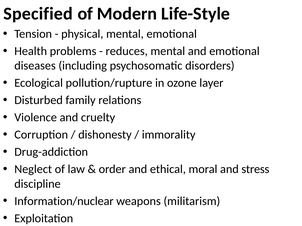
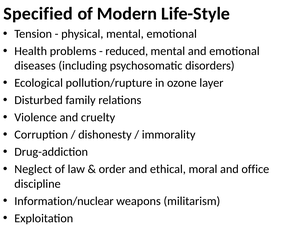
reduces: reduces -> reduced (127, 51)
stress: stress -> office (255, 170)
